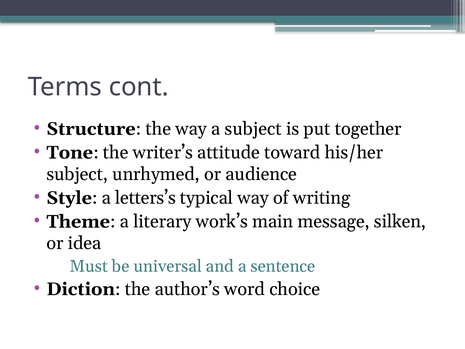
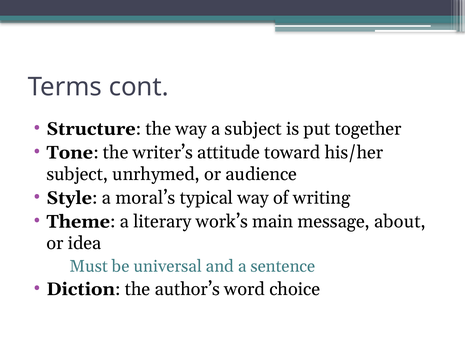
letters’s: letters’s -> moral’s (145, 198)
silken: silken -> about (400, 221)
